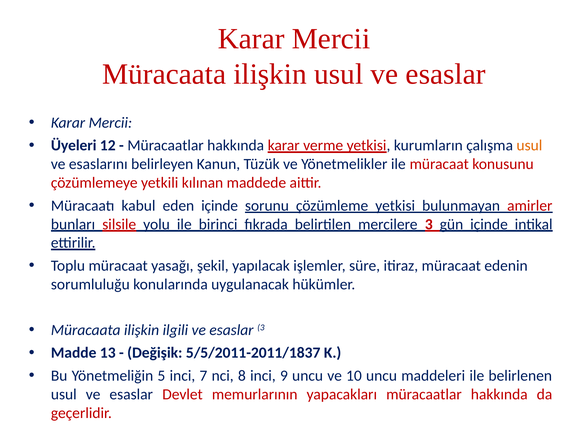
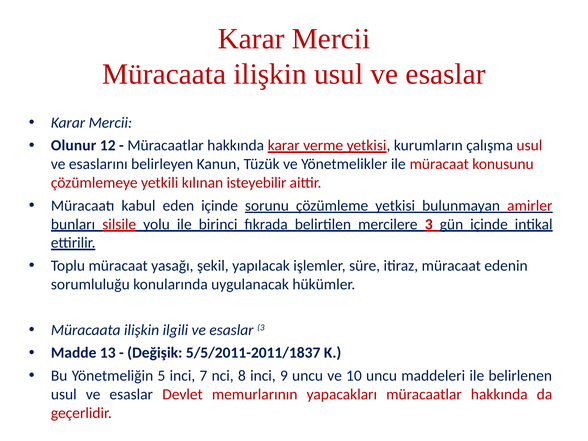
Üyeleri: Üyeleri -> Olunur (74, 146)
usul colour: orange -> red (529, 146)
maddede: maddede -> isteyebilir (256, 183)
